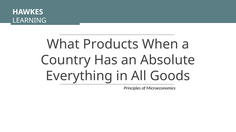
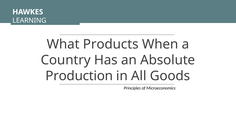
Everything: Everything -> Production (79, 76)
